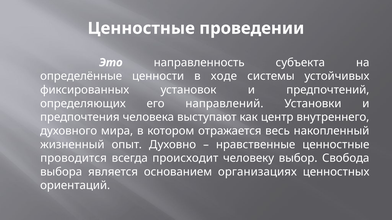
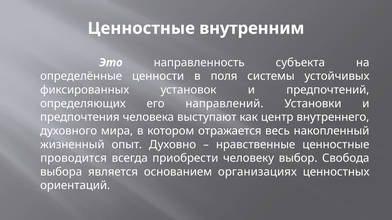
проведении: проведении -> внутренним (252, 28)
ходе: ходе -> поля (224, 76)
происходит: происходит -> приобрести (185, 159)
